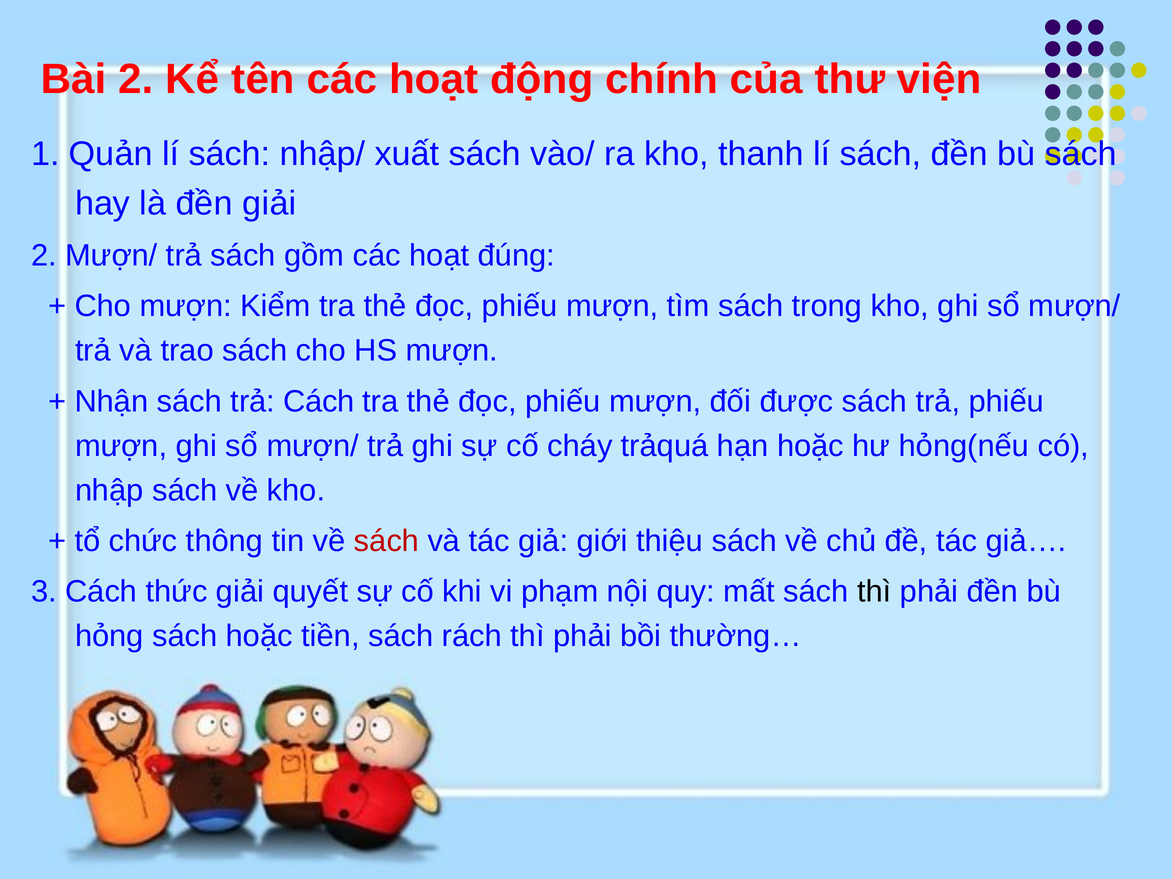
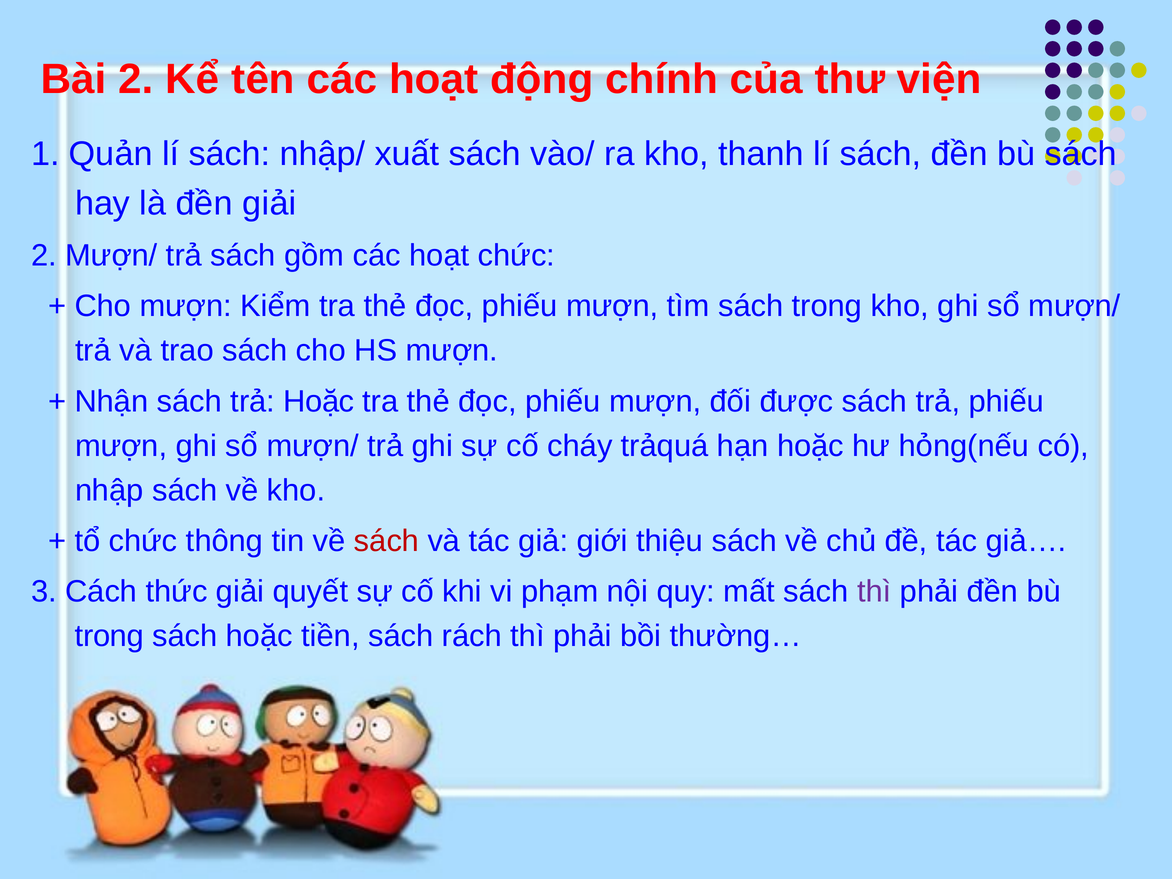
hoạt đúng: đúng -> chức (516, 256)
trả Cách: Cách -> Hoặc (319, 401)
thì colour: black -> purple (874, 592)
hỏng: hỏng -> trong (109, 636)
